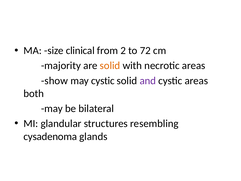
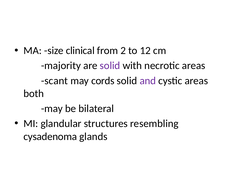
72: 72 -> 12 (145, 51)
solid colour: orange -> purple (110, 66)
show: show -> scant (55, 81)
may cystic: cystic -> cords (103, 81)
